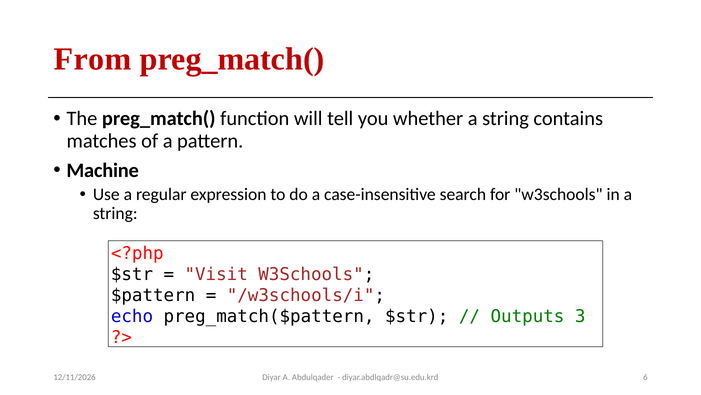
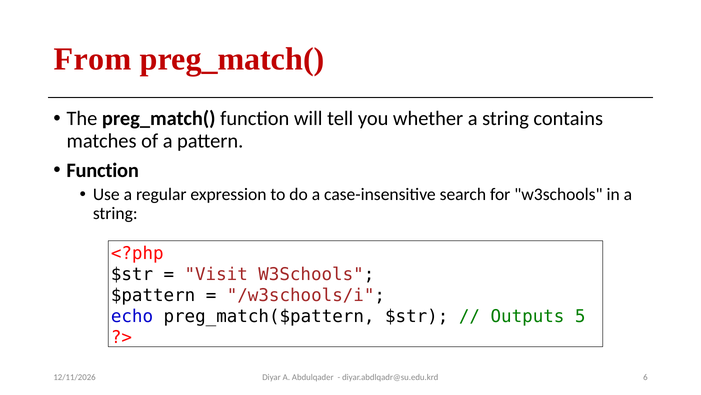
Machine: Machine -> Function (103, 170)
3: 3 -> 5 (580, 316)
